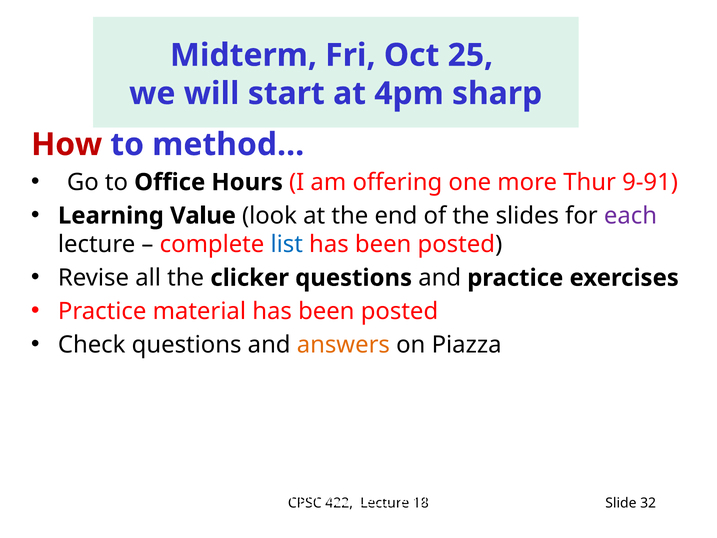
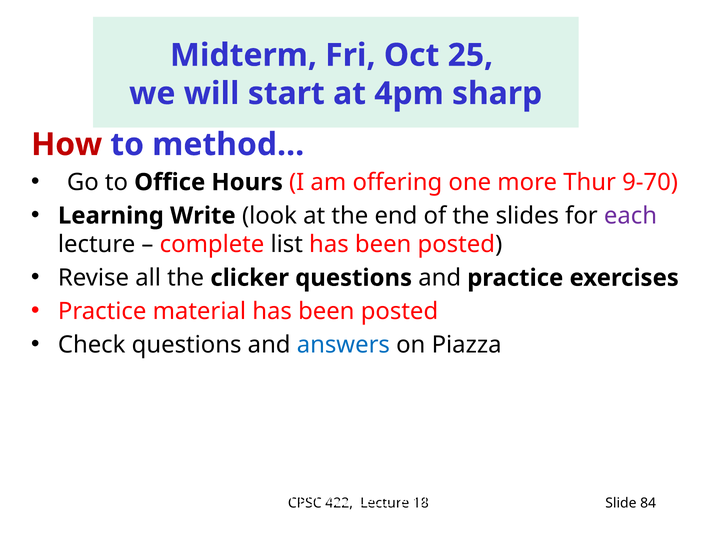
9-91: 9-91 -> 9-70 (650, 182)
Value: Value -> Write (203, 216)
list colour: blue -> black (287, 244)
answers colour: orange -> blue (343, 345)
18: 18 -> 78 (666, 502)
32: 32 -> 84 (648, 503)
